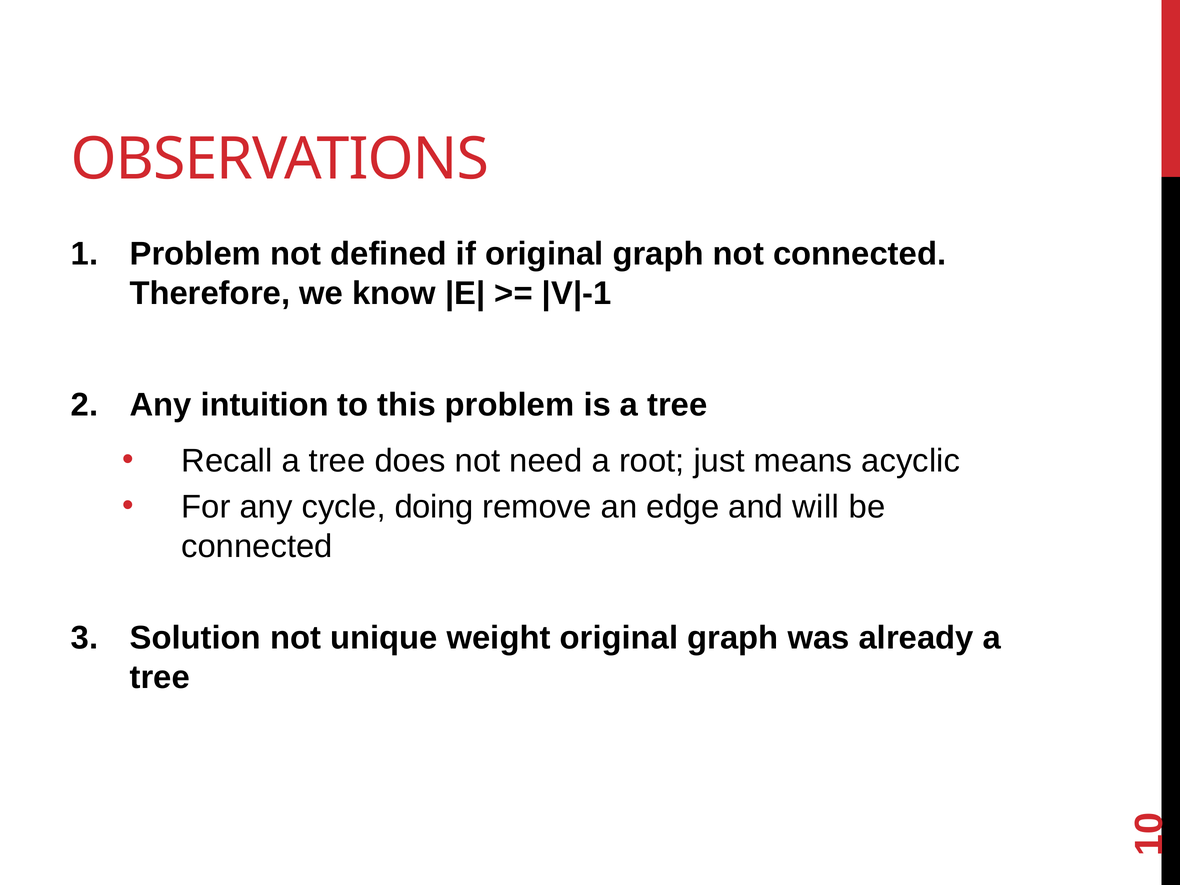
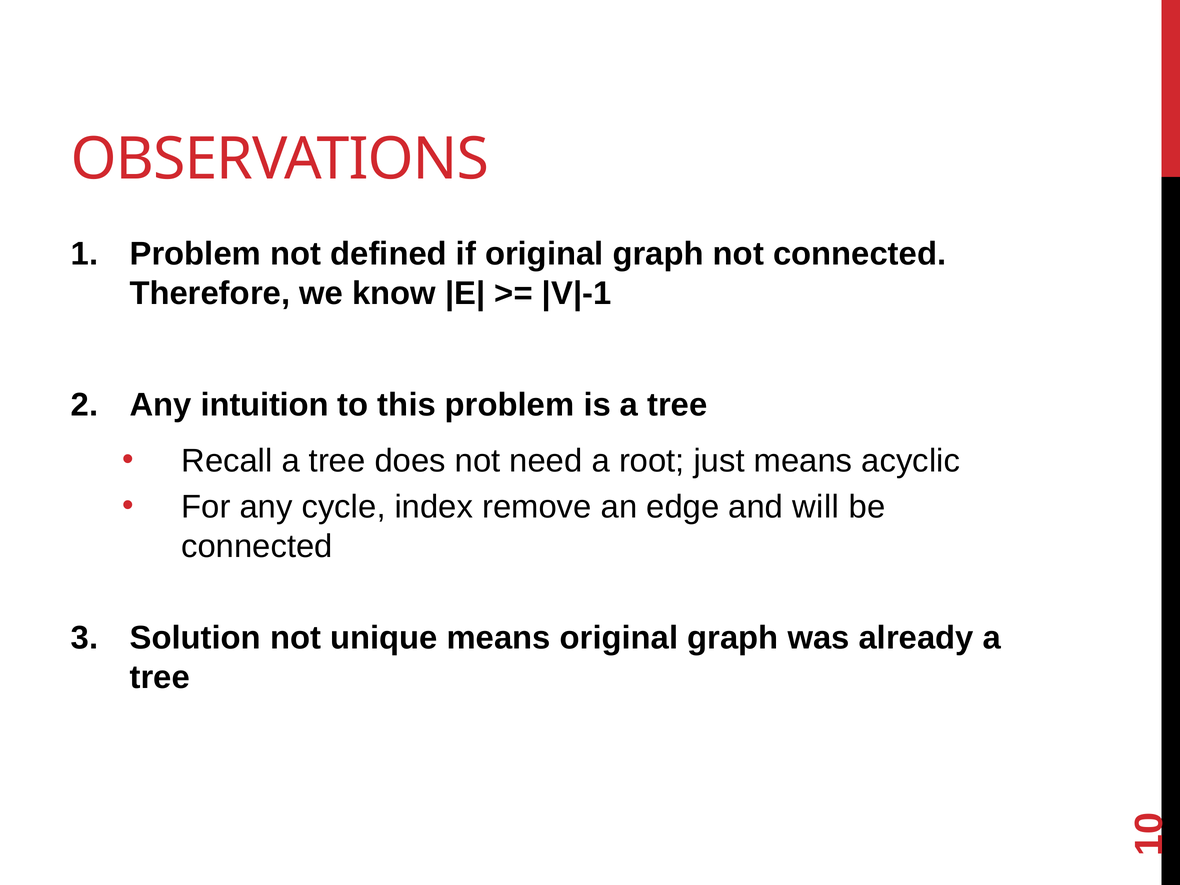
doing: doing -> index (434, 507)
unique weight: weight -> means (499, 638)
